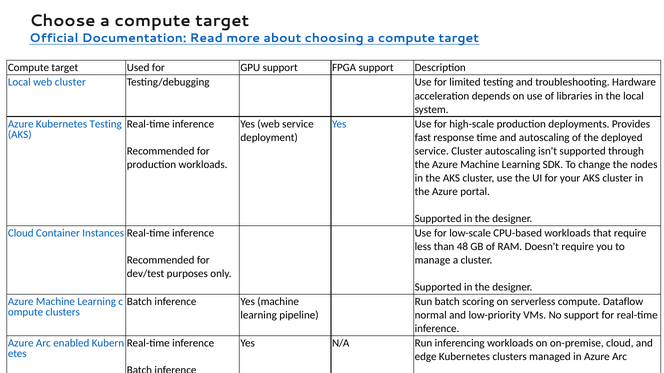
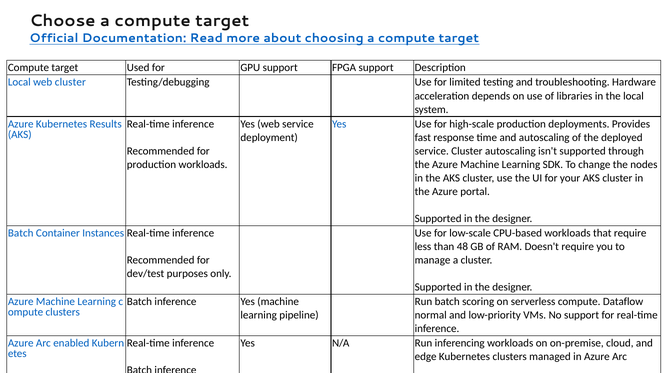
Kubernetes Testing: Testing -> Results (106, 124)
Cloud: Cloud -> Batch (21, 233)
